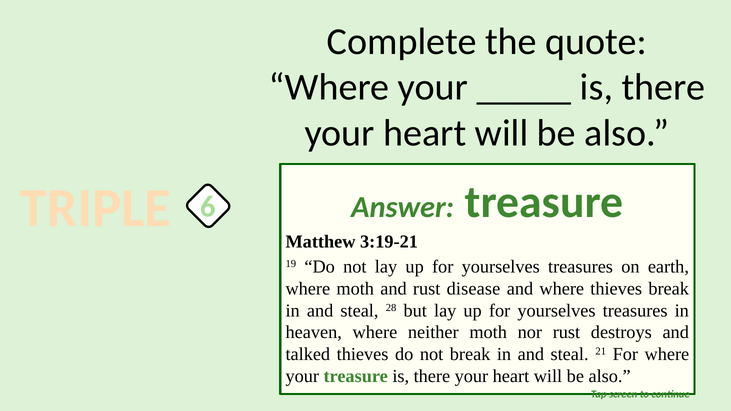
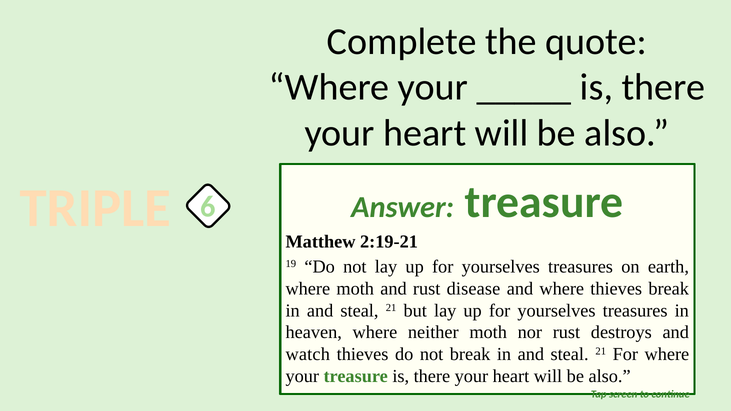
3:19-21: 3:19-21 -> 2:19-21 (389, 242)
28: 28 -> 21 (391, 308)
talked: talked -> watch (308, 354)
